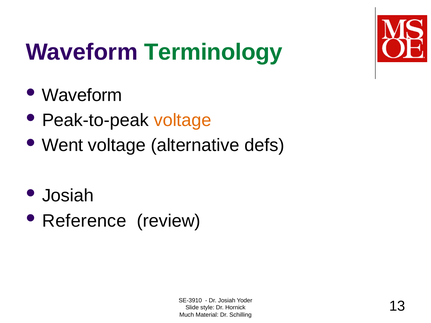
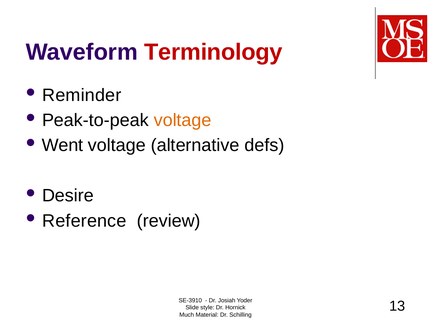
Terminology colour: green -> red (213, 52)
Waveform: Waveform -> Reminder (82, 95)
Josiah: Josiah -> Desire (68, 196)
